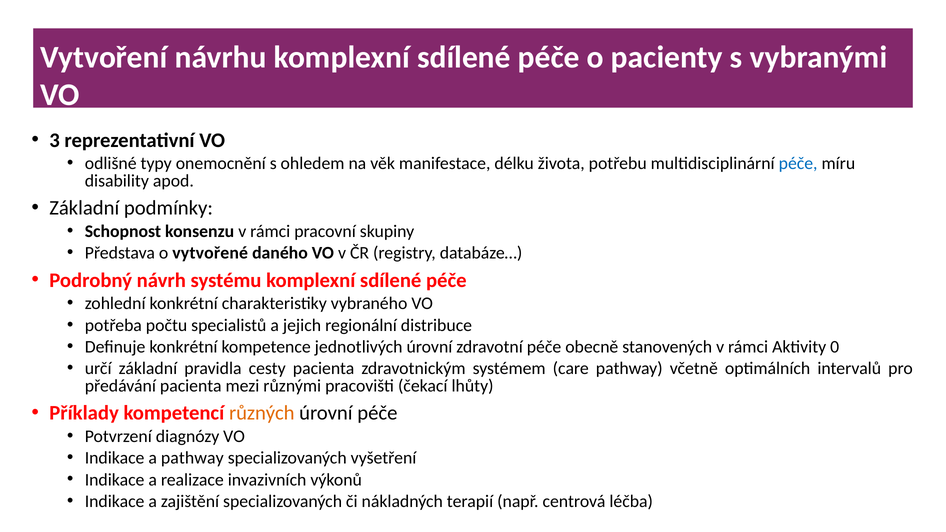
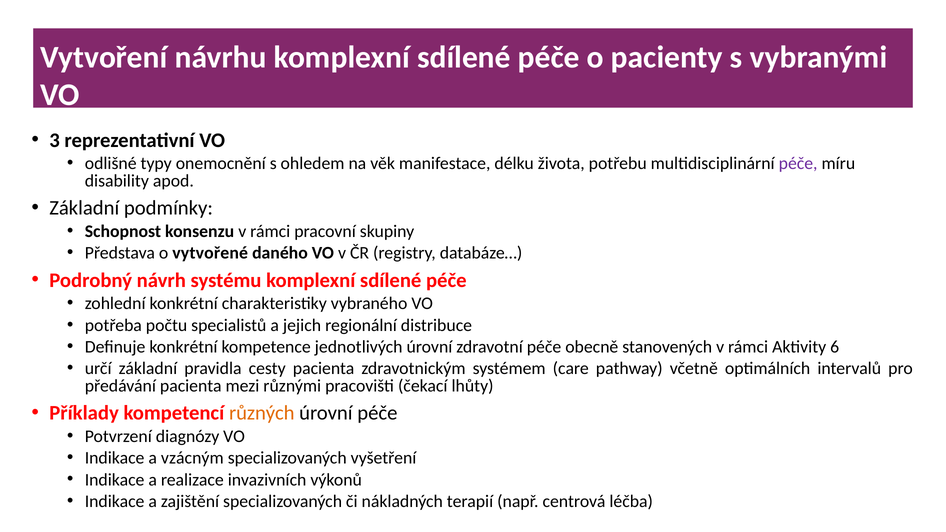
péče colour: blue -> purple (798, 164)
0: 0 -> 6 (835, 347)
a pathway: pathway -> vzácným (192, 458)
